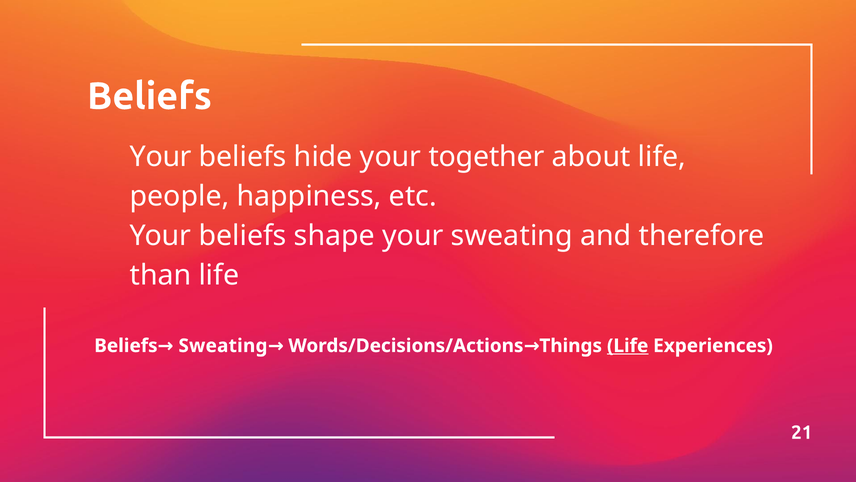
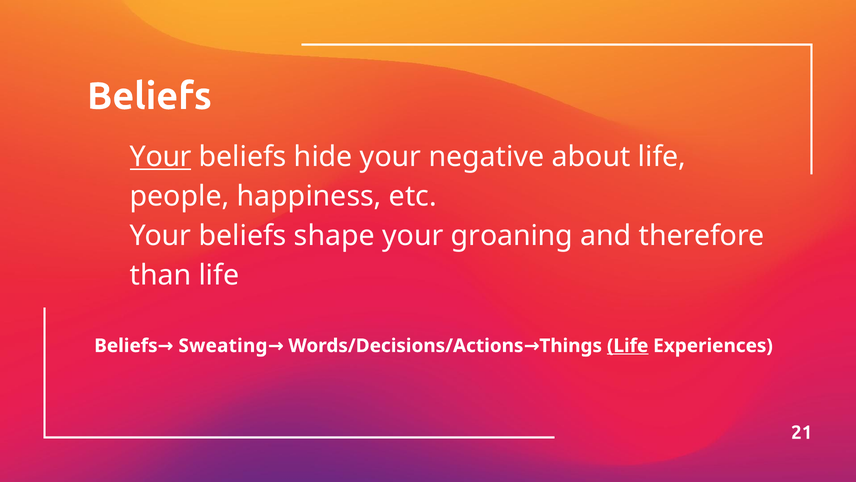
Your underline: none -> present (161, 157)
together: together -> negative (486, 157)
your sweating: sweating -> groaning (512, 235)
